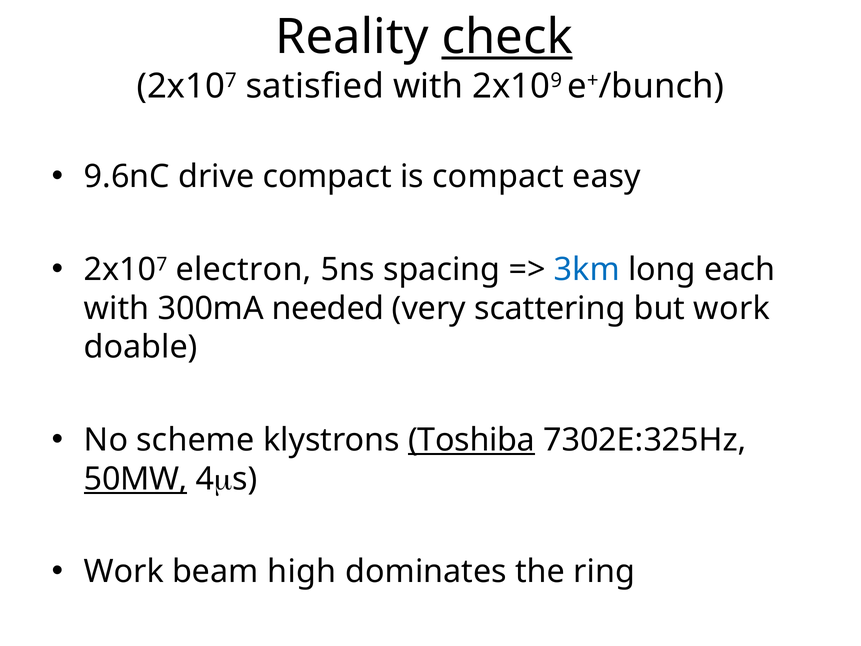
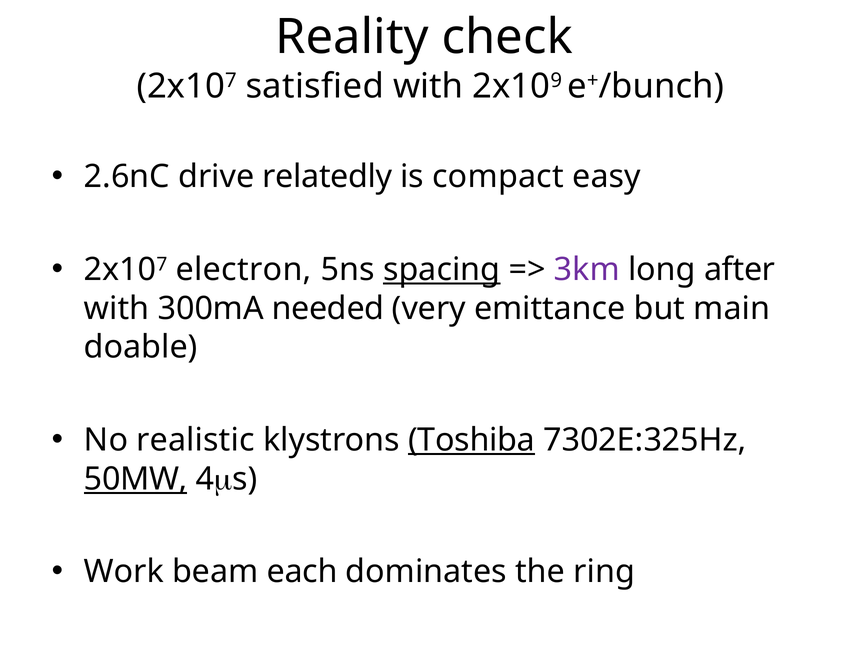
check underline: present -> none (507, 37)
9.6nC: 9.6nC -> 2.6nC (127, 177)
drive compact: compact -> relatedly (327, 177)
spacing underline: none -> present (442, 270)
3km colour: blue -> purple (587, 270)
each: each -> after (740, 270)
scattering: scattering -> emittance (550, 308)
but work: work -> main (732, 308)
scheme: scheme -> realistic (195, 440)
high: high -> each (302, 572)
